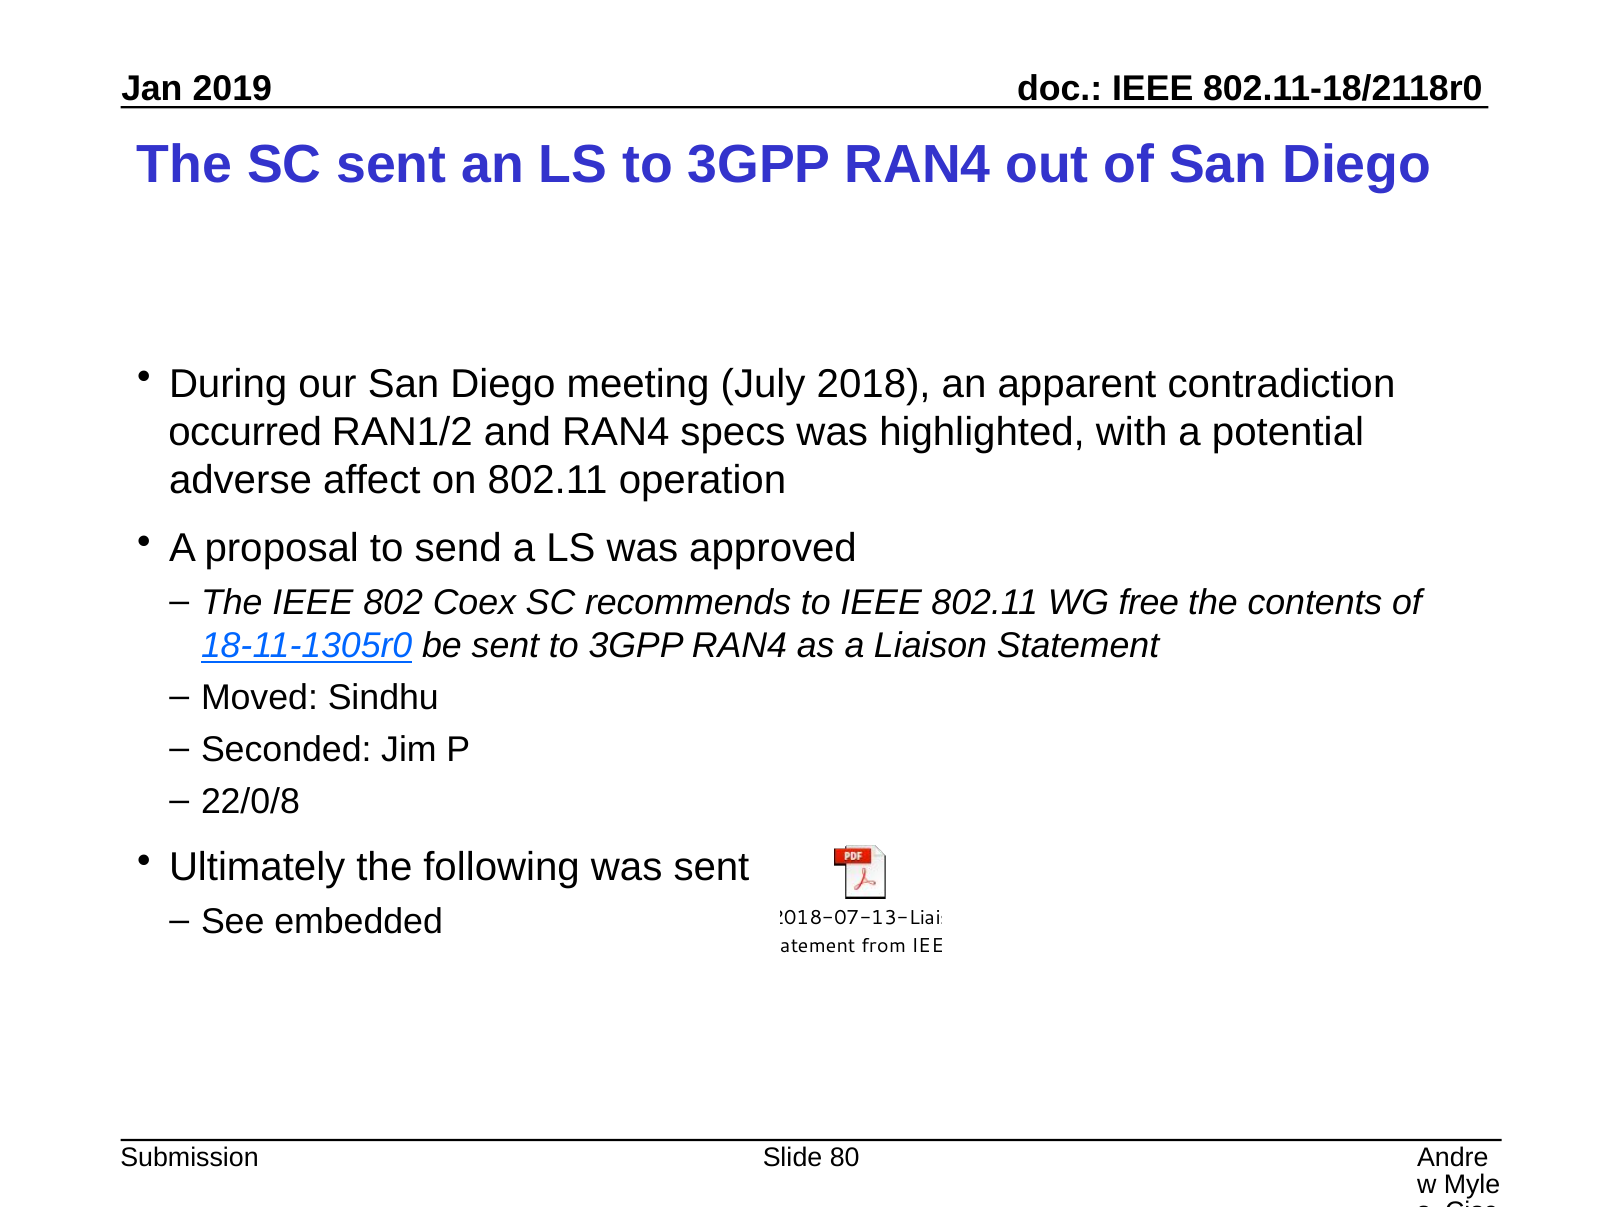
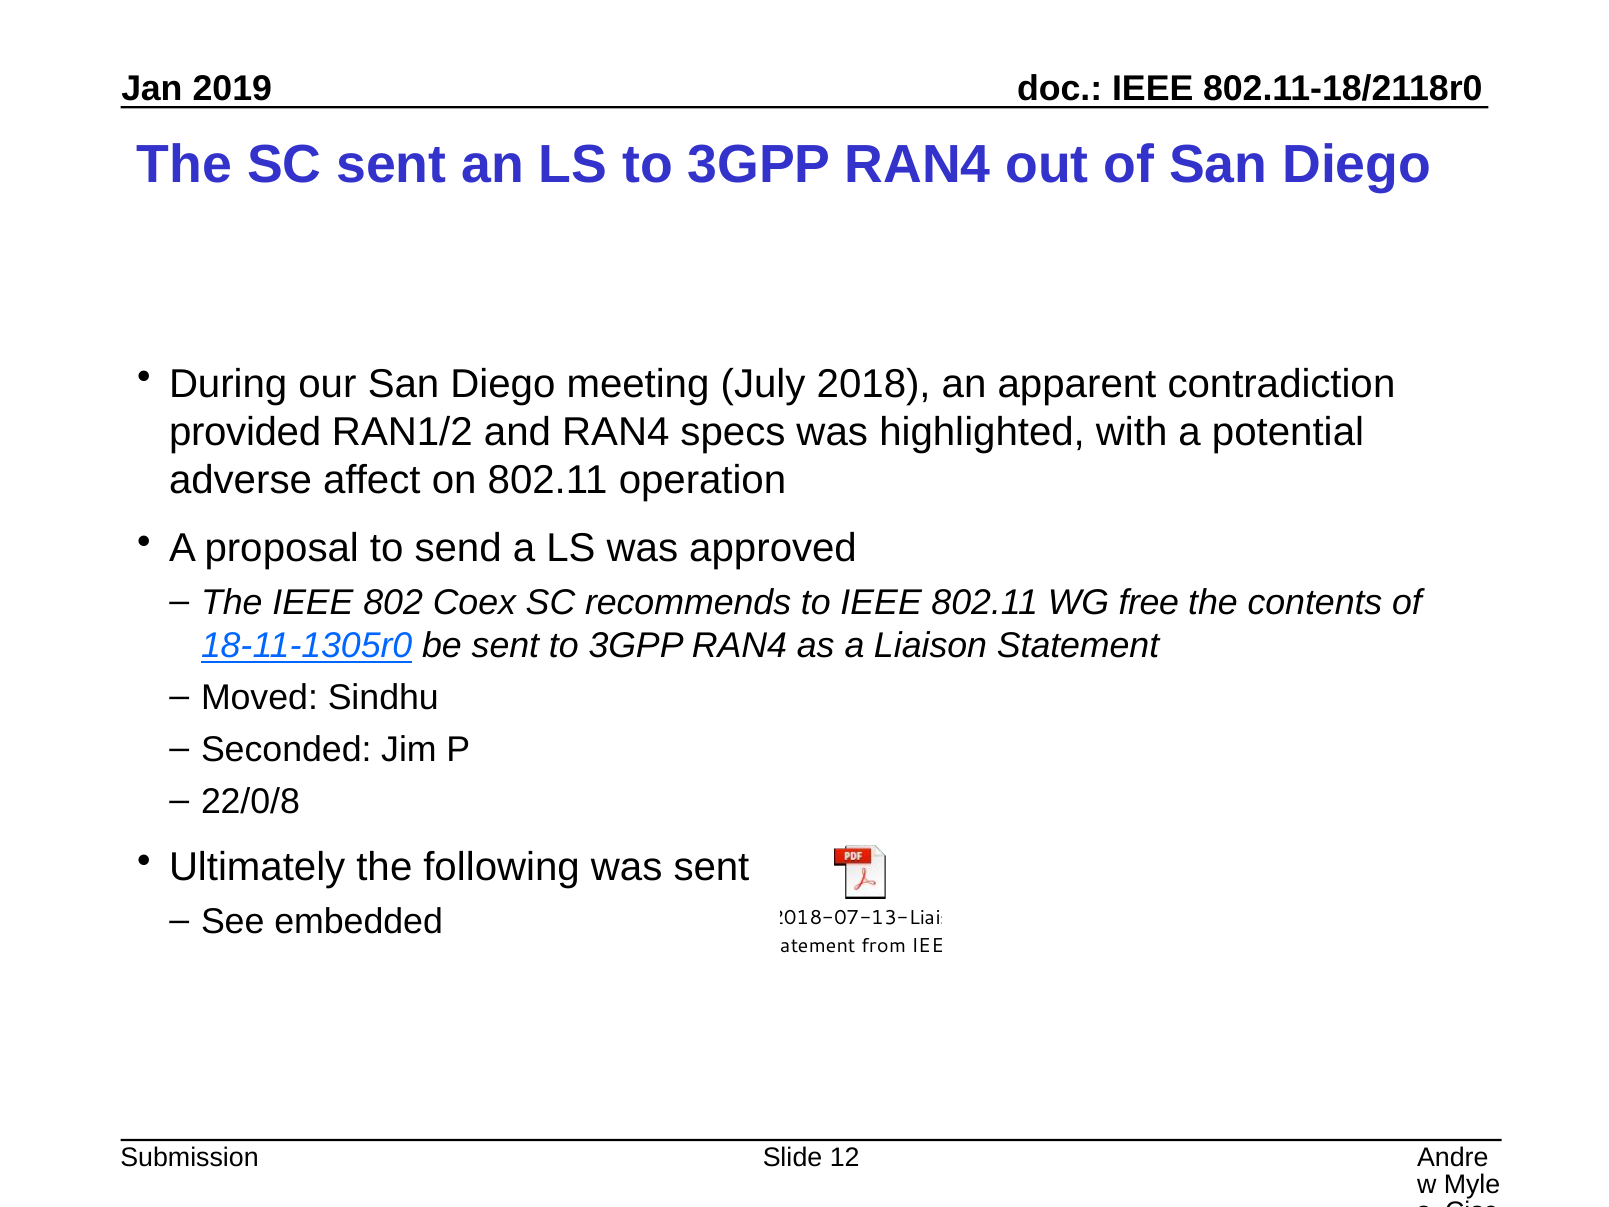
occurred: occurred -> provided (245, 432)
Slide 80: 80 -> 12 (845, 1157)
